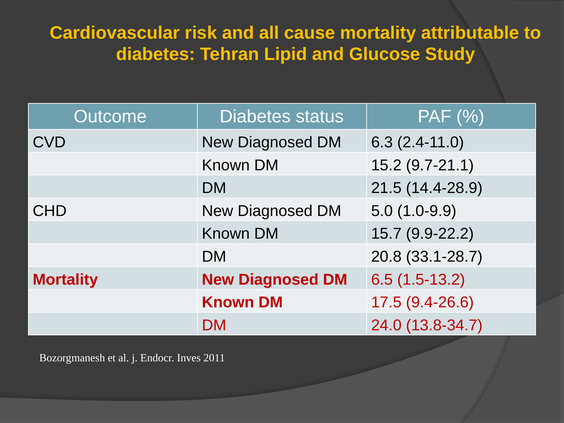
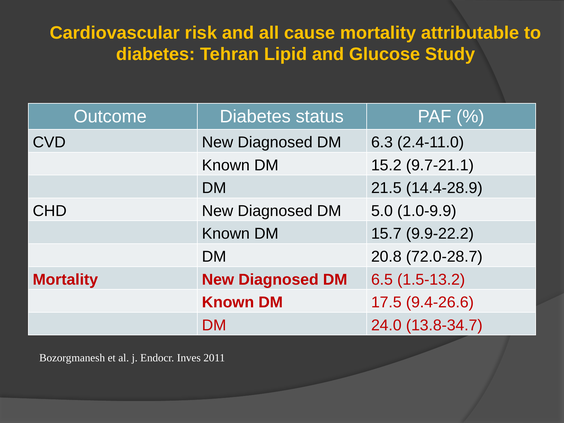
33.1-28.7: 33.1-28.7 -> 72.0-28.7 (444, 257)
